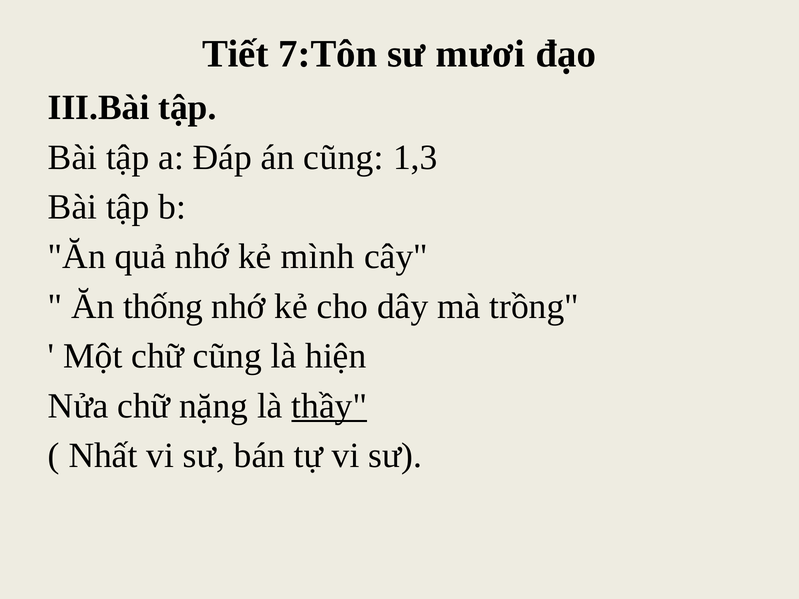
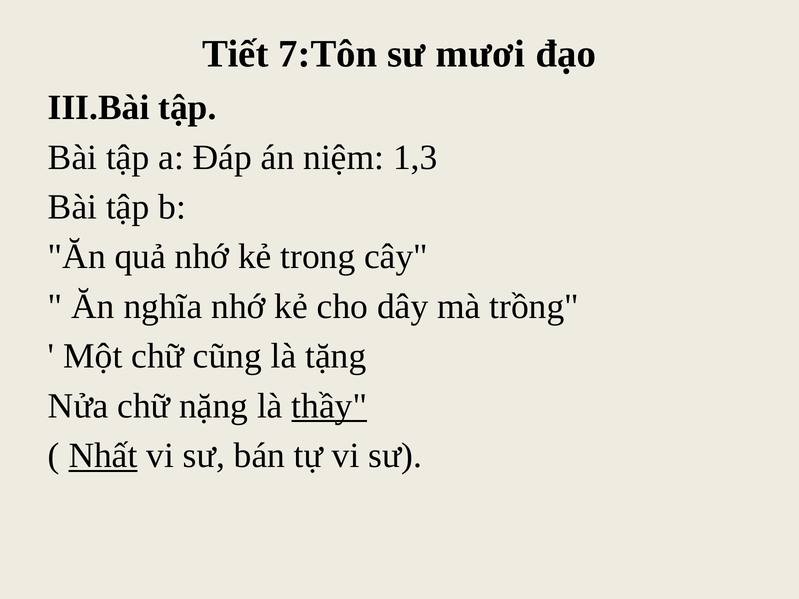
án cũng: cũng -> niệm (344, 157)
mình: mình -> trong (318, 257)
thống: thống -> nghĩa (163, 307)
hiện: hiện -> tặng (336, 356)
Nhất underline: none -> present (103, 456)
